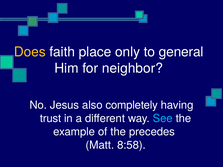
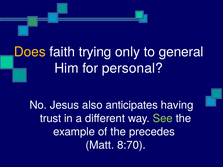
place: place -> trying (95, 52)
neighbor: neighbor -> personal (132, 68)
completely: completely -> anticipates (132, 105)
See colour: light blue -> light green (163, 119)
8:58: 8:58 -> 8:70 (131, 145)
